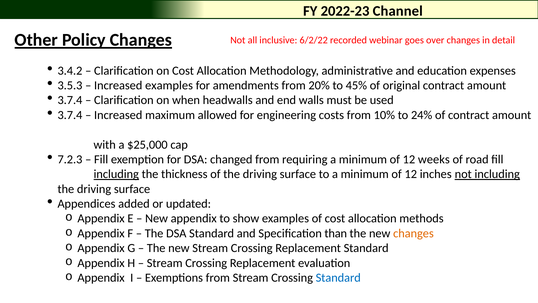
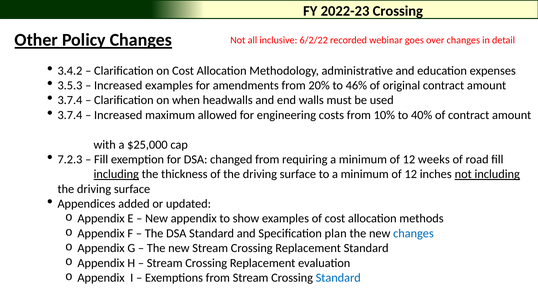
2022-23 Channel: Channel -> Crossing (398, 11)
45%: 45% -> 46% (356, 85)
24%: 24% -> 40% (422, 115)
than: than -> plan (336, 233)
changes colour: orange -> blue (413, 233)
